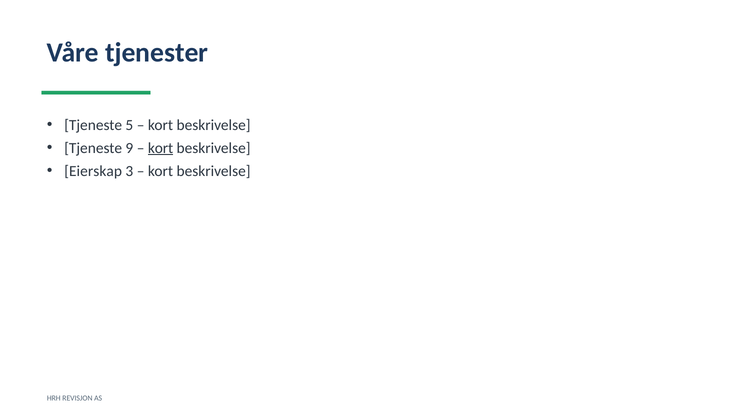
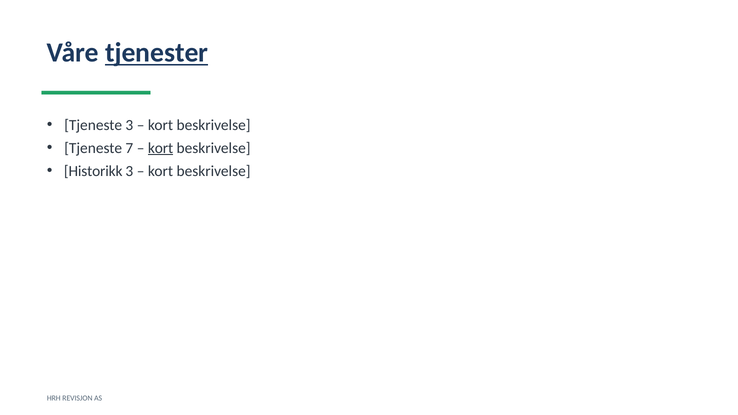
tjenester underline: none -> present (157, 53)
Tjeneste 5: 5 -> 3 (129, 125)
9: 9 -> 7 (129, 148)
Eierskap: Eierskap -> Historikk (93, 171)
